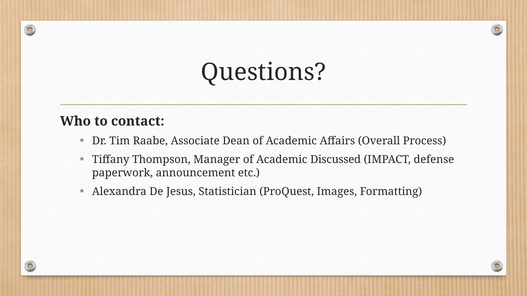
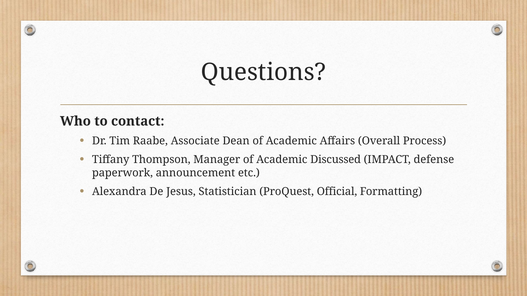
Images: Images -> Official (337, 192)
